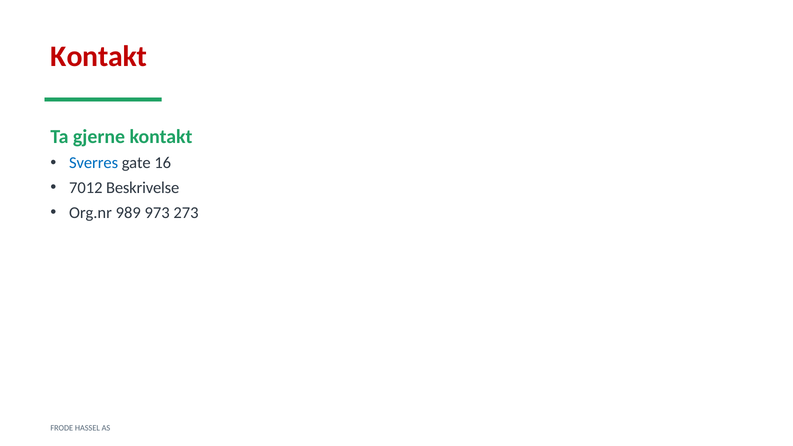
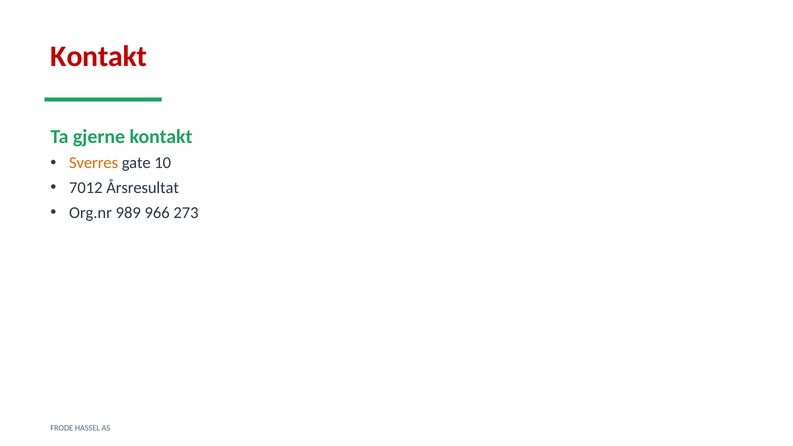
Sverres colour: blue -> orange (94, 163)
16: 16 -> 10 (163, 163)
Beskrivelse: Beskrivelse -> Årsresultat (143, 188)
973: 973 -> 966 (157, 213)
